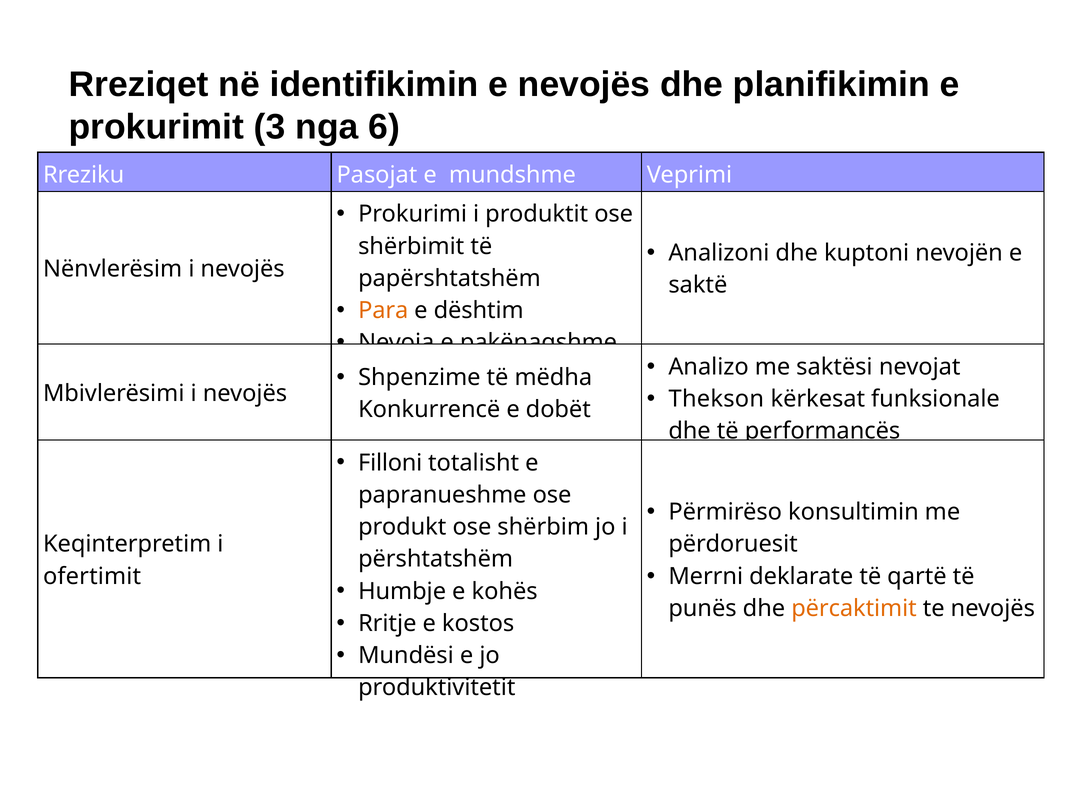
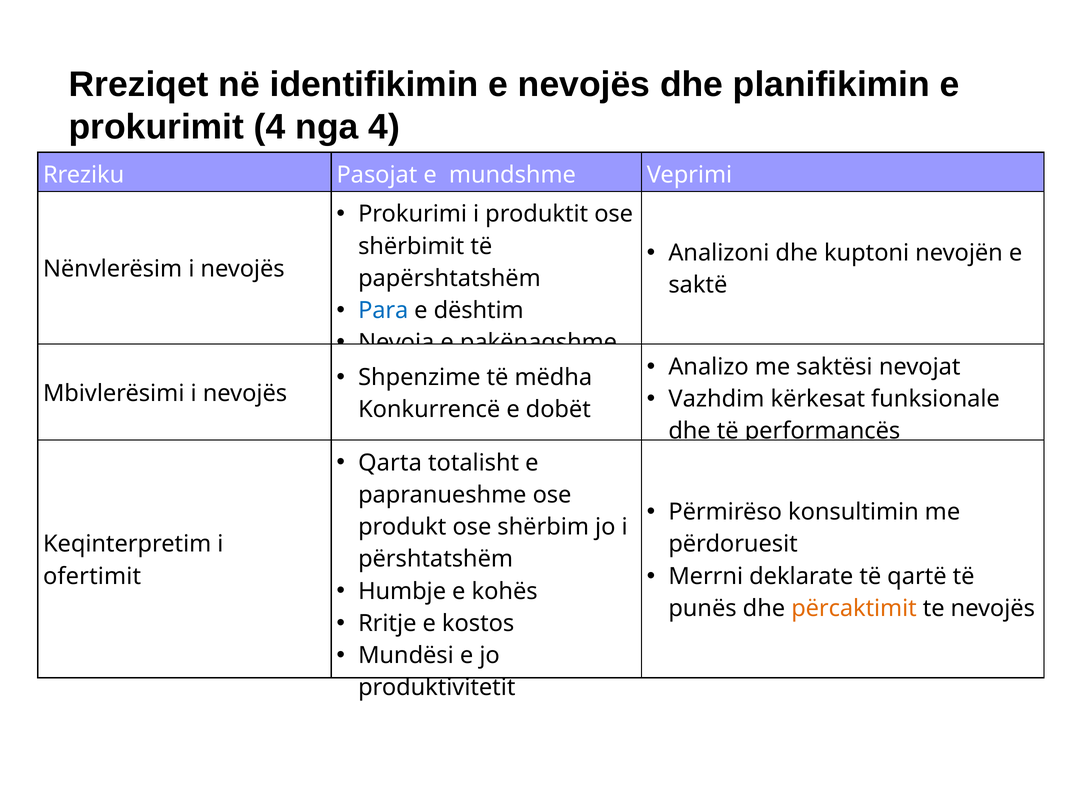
prokurimit 3: 3 -> 4 (270, 127)
nga 6: 6 -> 4 (384, 127)
Para colour: orange -> blue (383, 310)
Thekson: Thekson -> Vazhdim (716, 399)
Filloni: Filloni -> Qarta (390, 463)
